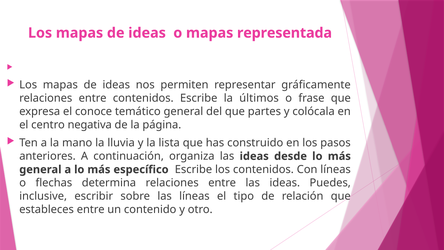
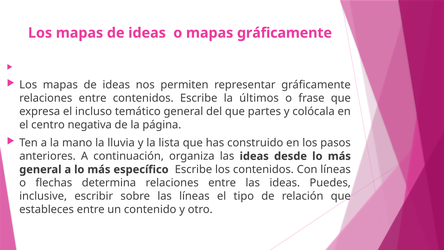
mapas representada: representada -> gráficamente (284, 33)
conoce: conoce -> incluso (94, 111)
